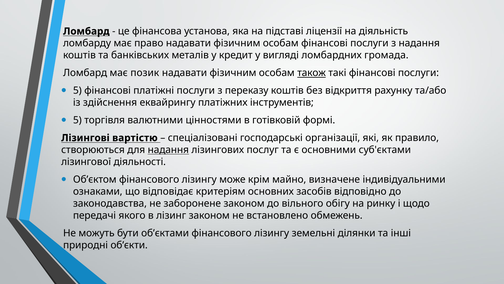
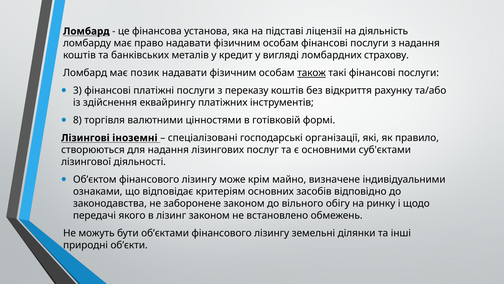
громада: громада -> страхову (386, 55)
5: 5 -> 3 (77, 90)
5: 5 -> 8 (77, 120)
вартістю: вартістю -> іноземні (135, 138)
надання underline: present -> none (168, 150)
